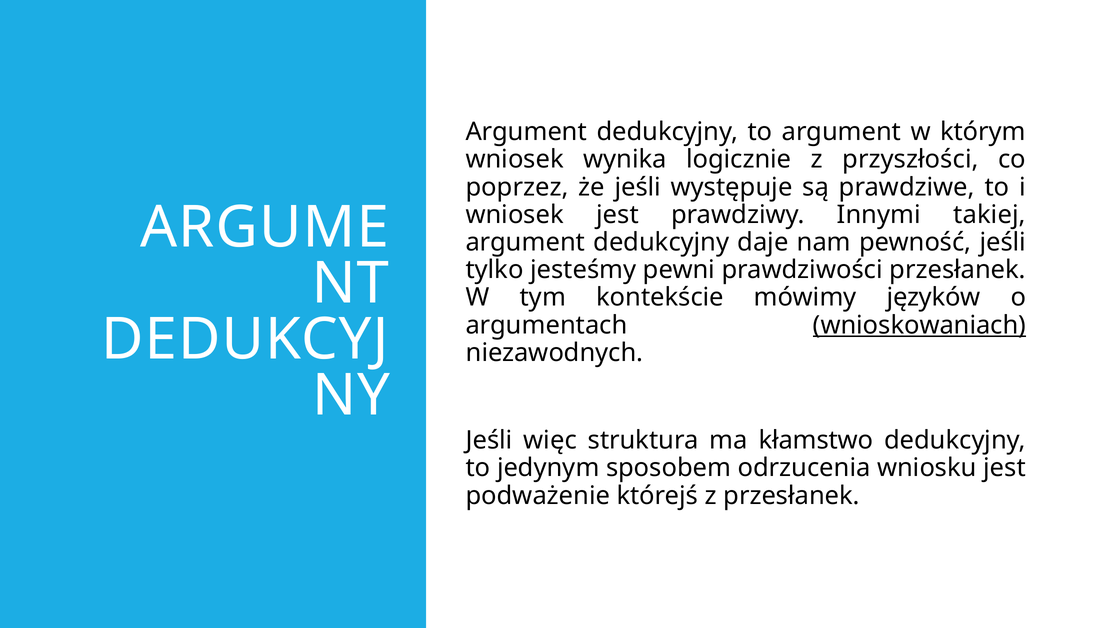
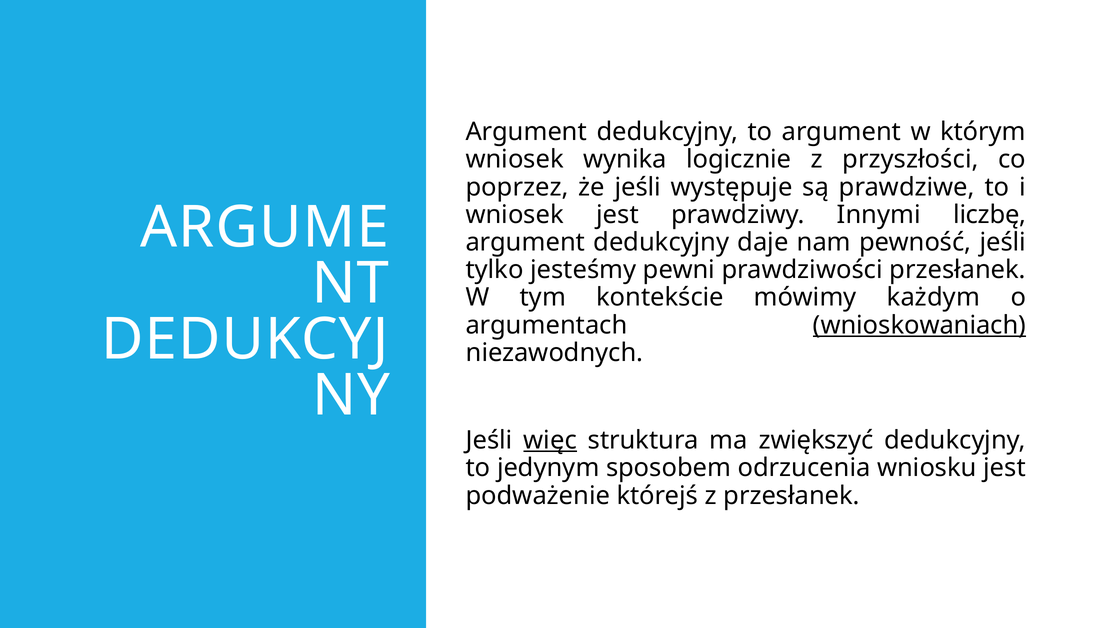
takiej: takiej -> liczbę (990, 215)
języków: języków -> każdym (933, 297)
więc underline: none -> present (550, 440)
kłamstwo: kłamstwo -> zwiększyć (816, 440)
